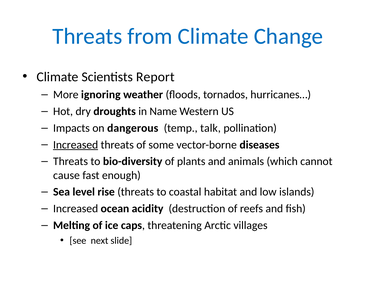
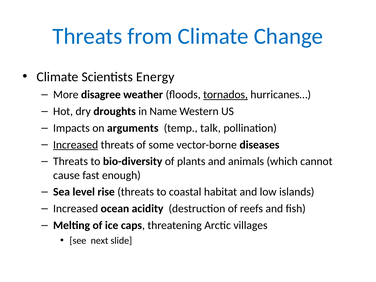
Report: Report -> Energy (155, 77)
ignoring: ignoring -> disagree (101, 95)
tornados underline: none -> present (226, 95)
dangerous: dangerous -> arguments (133, 128)
